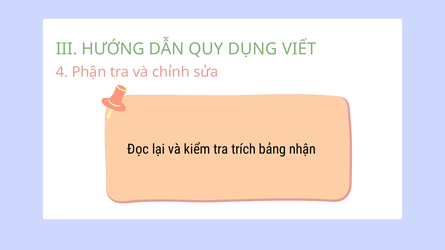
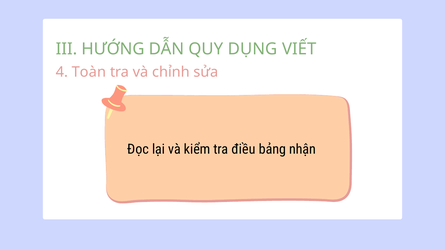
Phận: Phận -> Toàn (89, 72)
trích: trích -> điều (244, 149)
